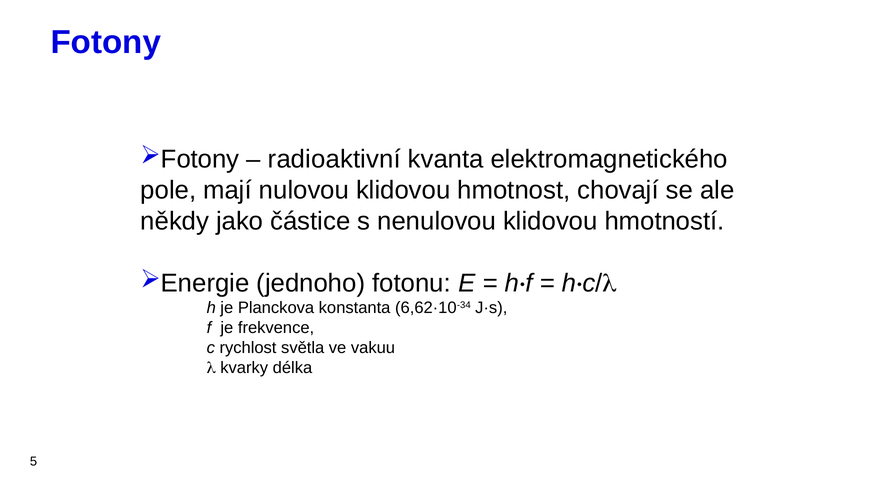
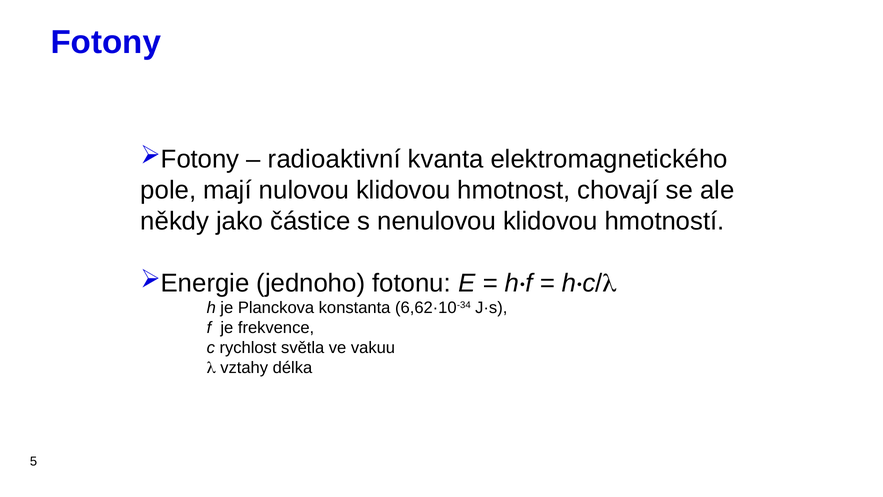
kvarky: kvarky -> vztahy (244, 367)
